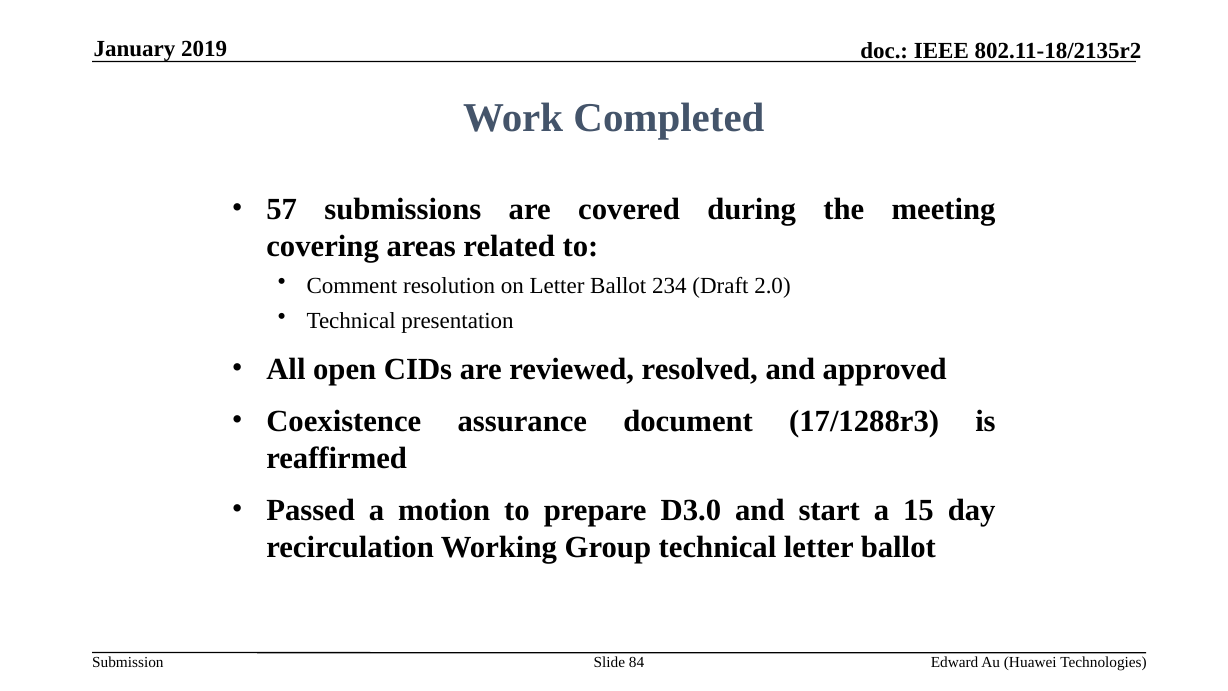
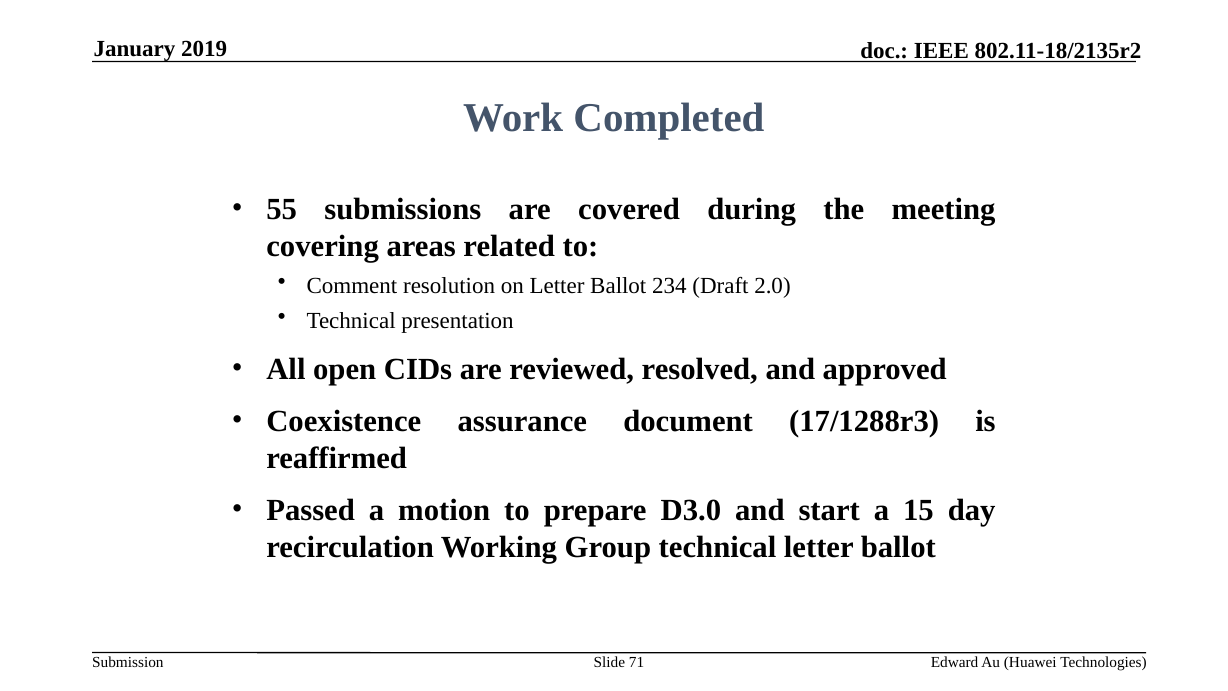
57: 57 -> 55 (282, 209)
84: 84 -> 71 (637, 662)
